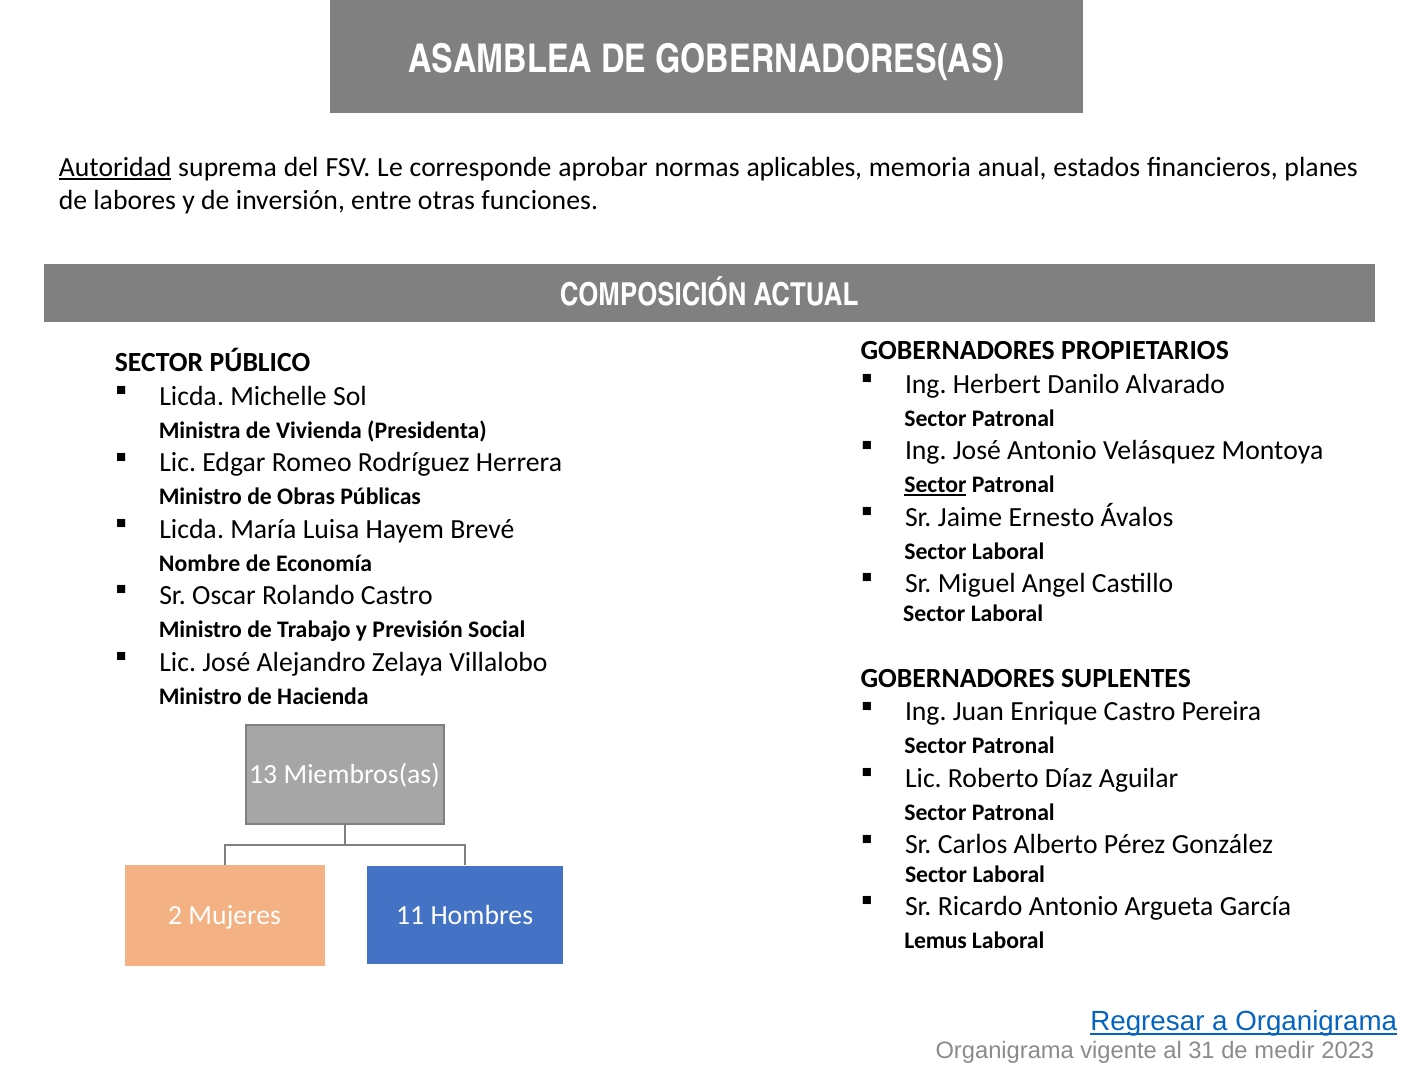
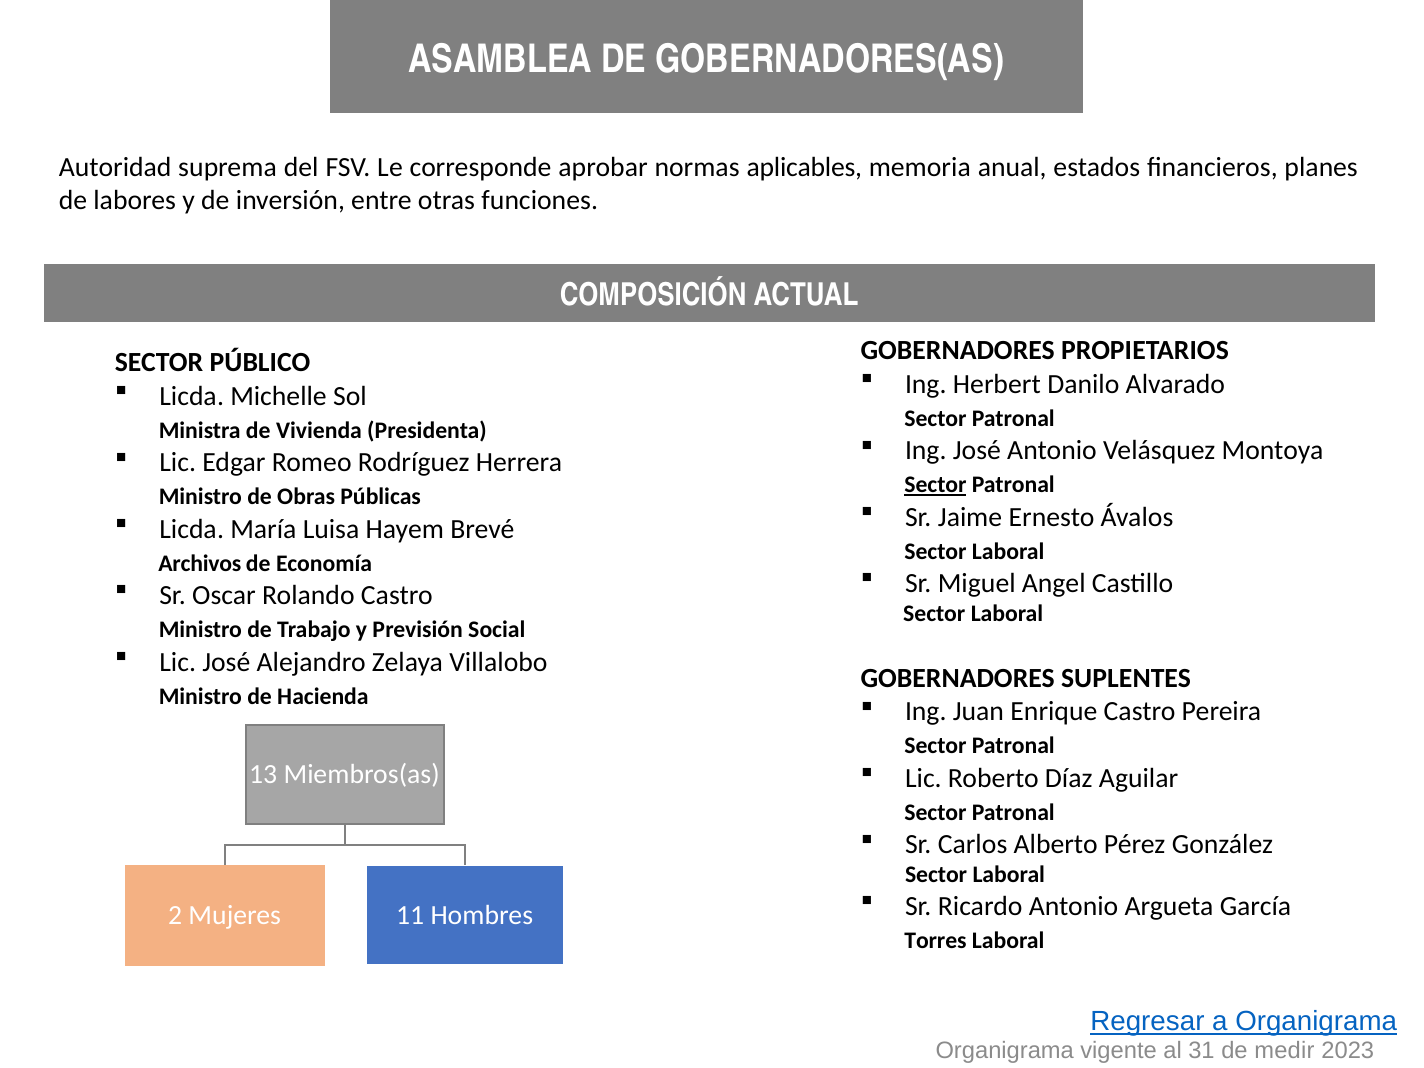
Autoridad underline: present -> none (115, 167)
Nombre: Nombre -> Archivos (200, 563)
Lemus: Lemus -> Torres (935, 941)
